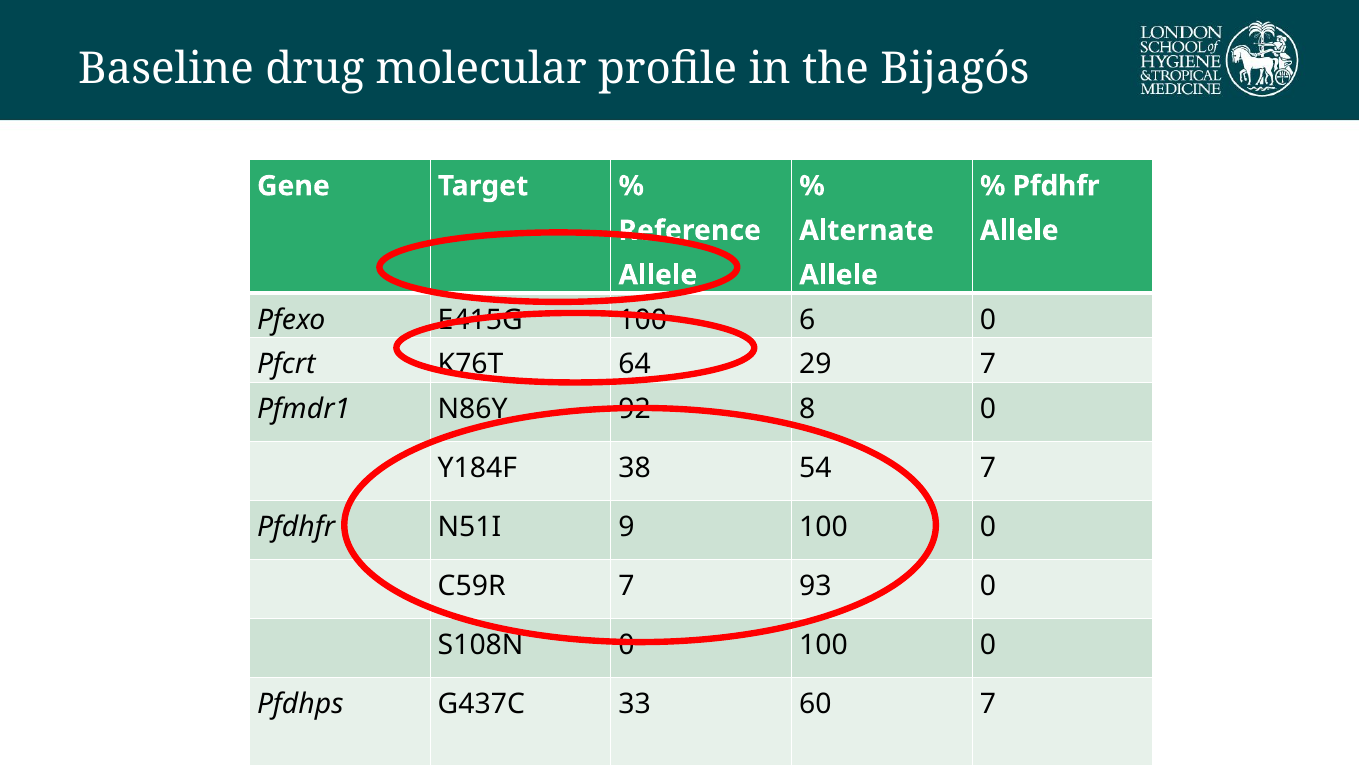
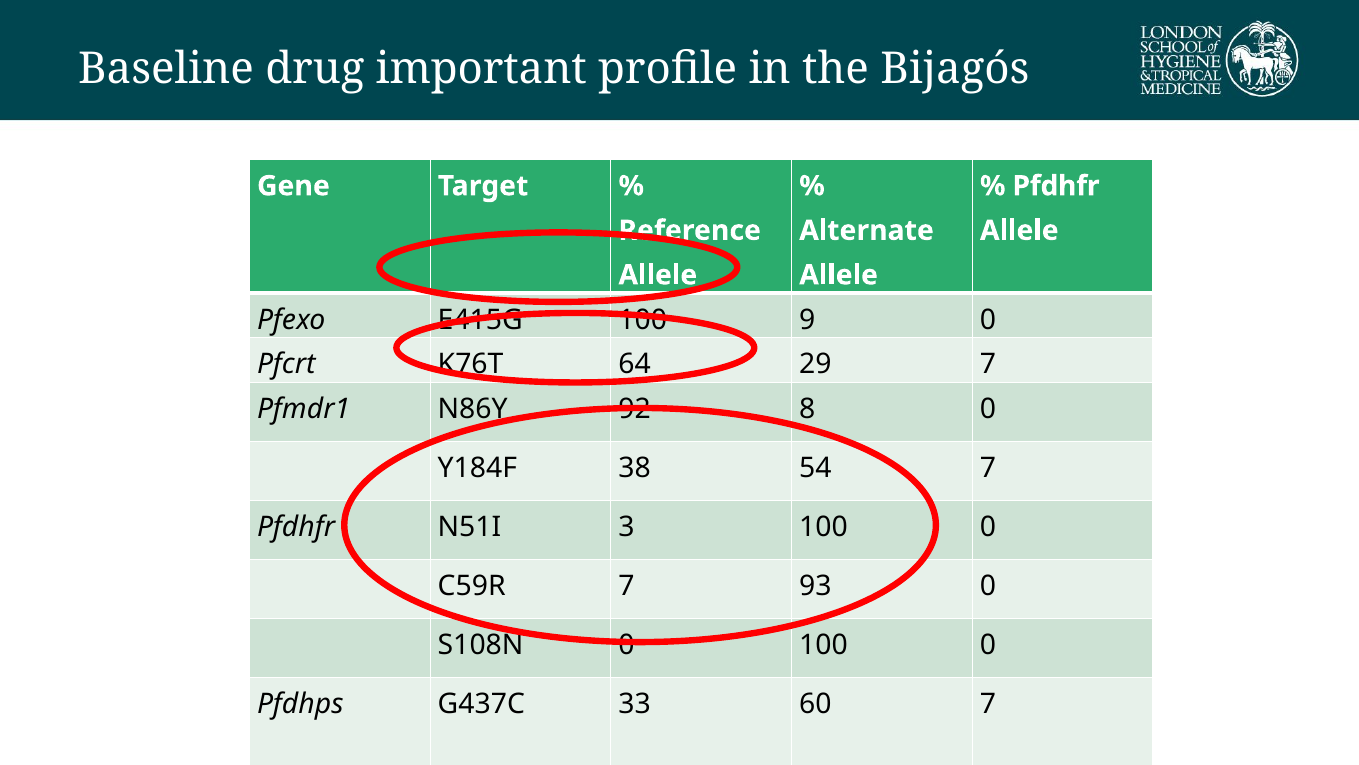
molecular: molecular -> important (481, 69)
6: 6 -> 9 (807, 320)
9: 9 -> 3 (627, 527)
